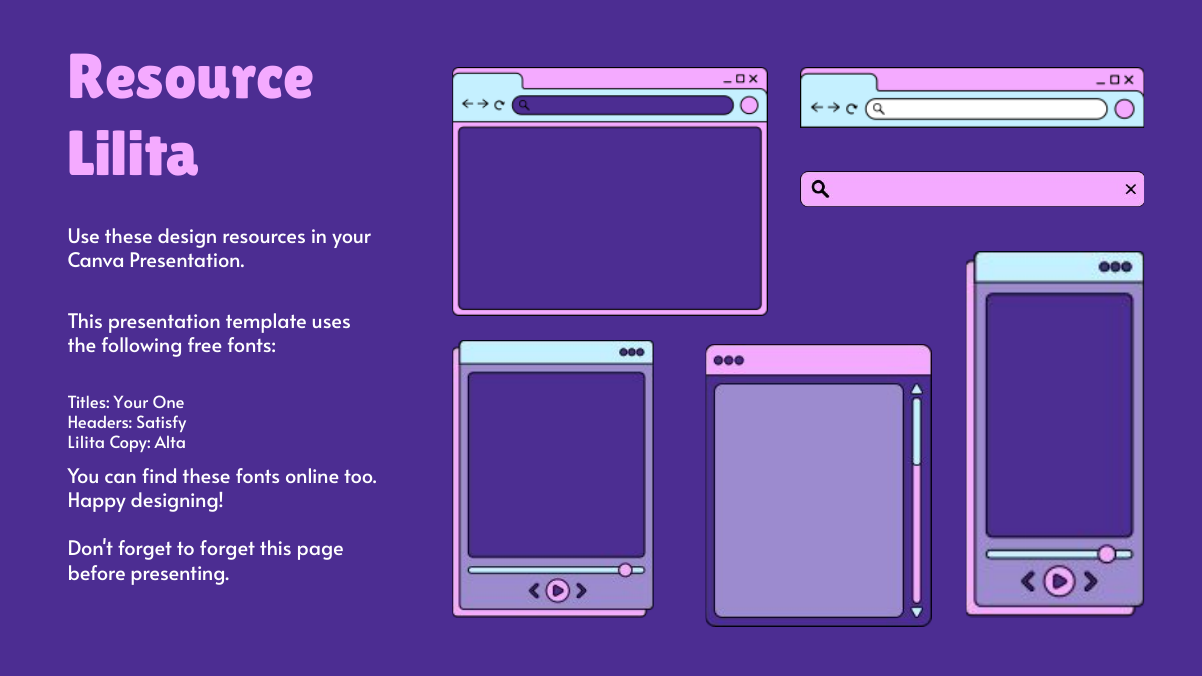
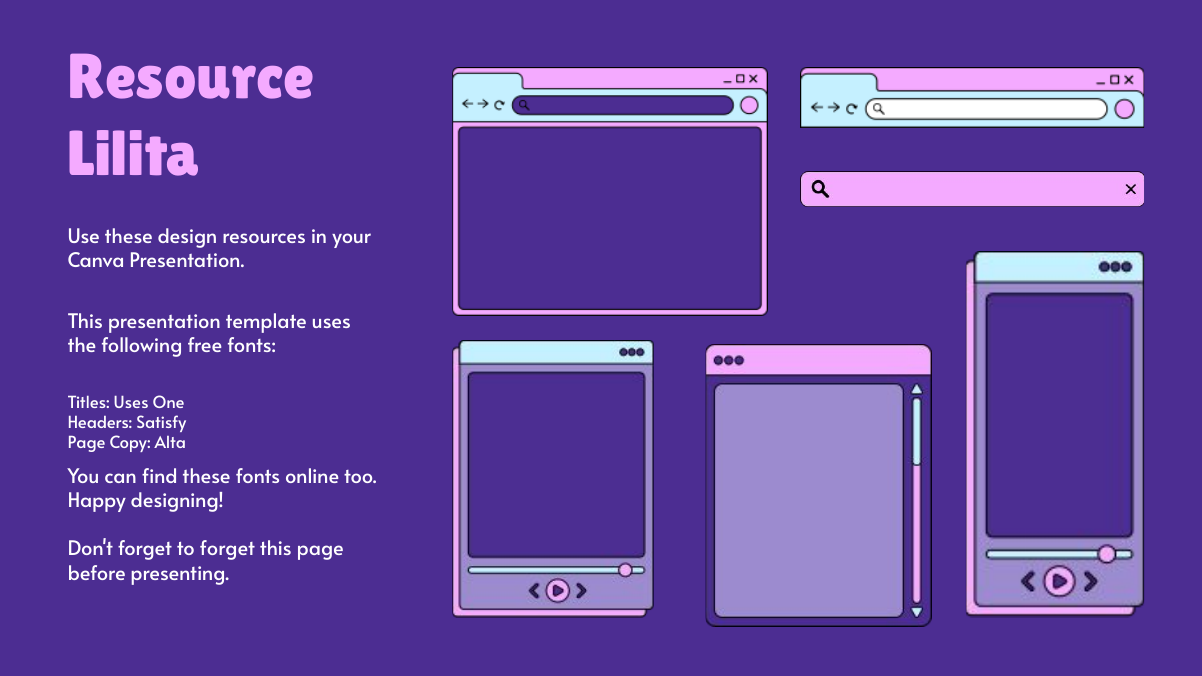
Titles Your: Your -> Uses (131, 403)
Lilita: Lilita -> Page (87, 443)
